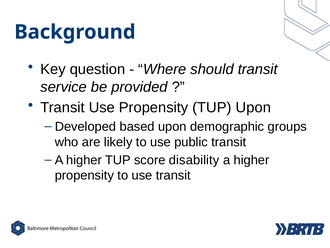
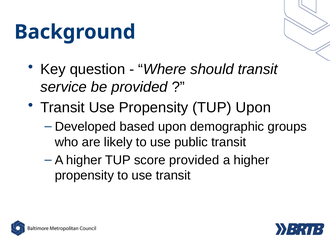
score disability: disability -> provided (194, 160)
